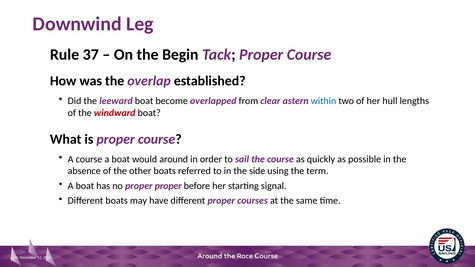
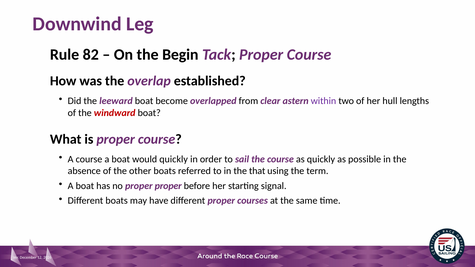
37: 37 -> 82 (91, 55)
within colour: blue -> purple (323, 101)
would around: around -> quickly (174, 159)
side: side -> that (257, 171)
